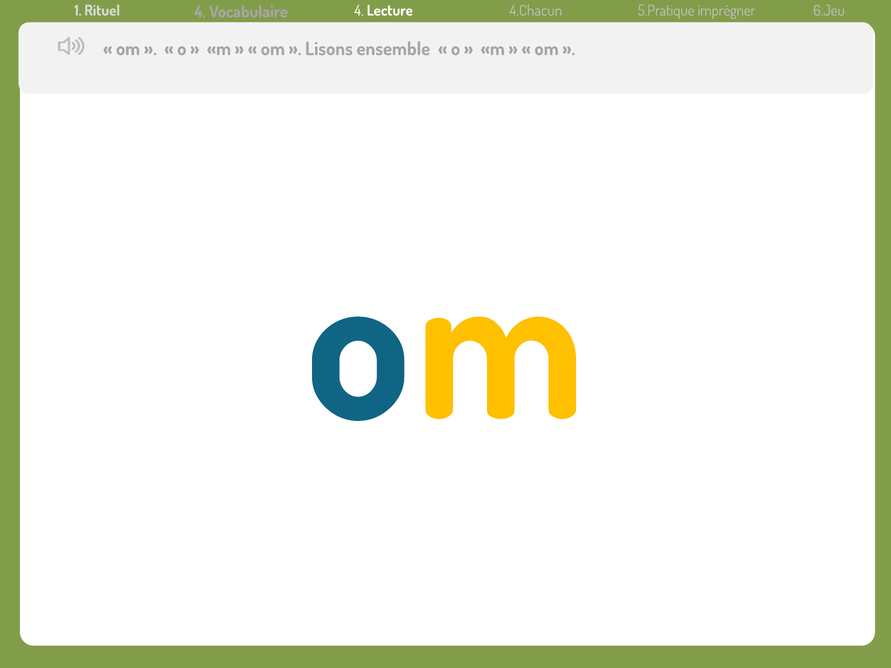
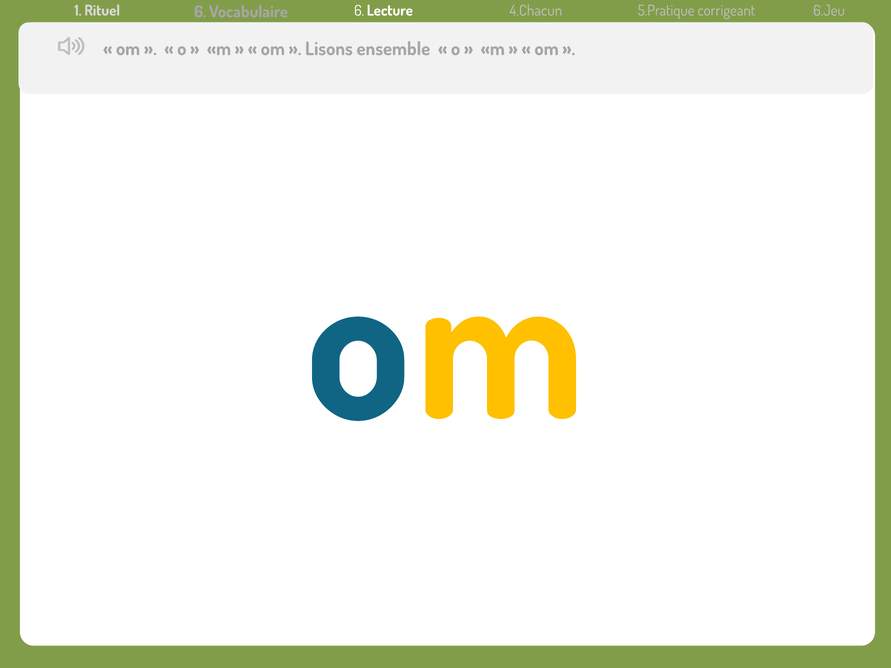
Rituel 4: 4 -> 6 (200, 12)
Vocabulaire 4: 4 -> 6 (359, 11)
imprégner: imprégner -> corrigeant (726, 11)
